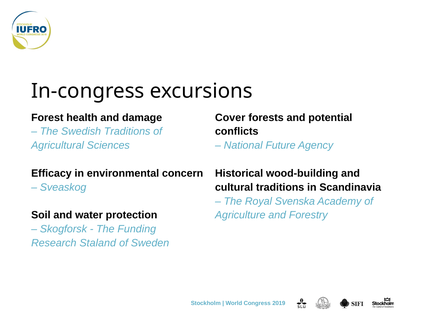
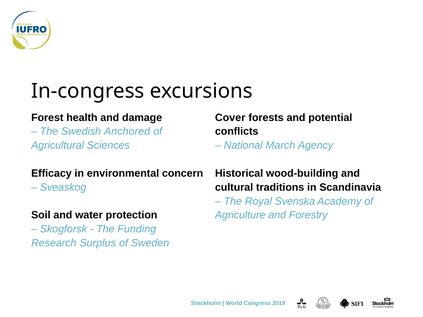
Swedish Traditions: Traditions -> Anchored (127, 132)
Future: Future -> March (280, 146)
Staland: Staland -> Surplus (98, 243)
